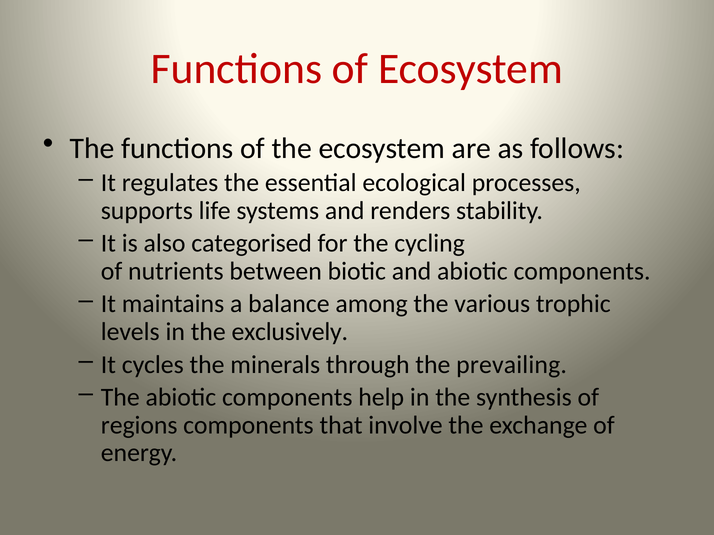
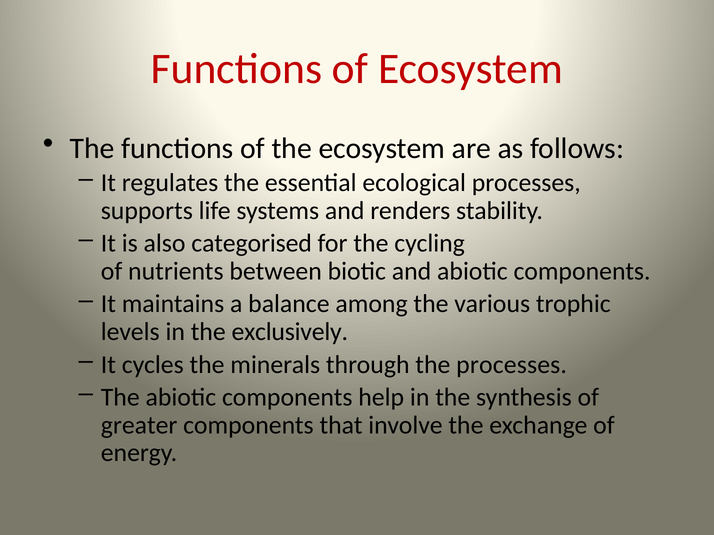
the prevailing: prevailing -> processes (512, 365)
regions: regions -> greater (139, 426)
